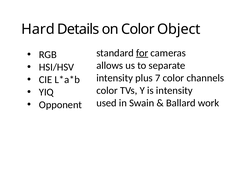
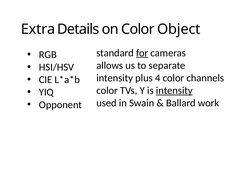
Hard: Hard -> Extra (38, 29)
7: 7 -> 4 (158, 78)
intensity underline: none -> present (174, 91)
